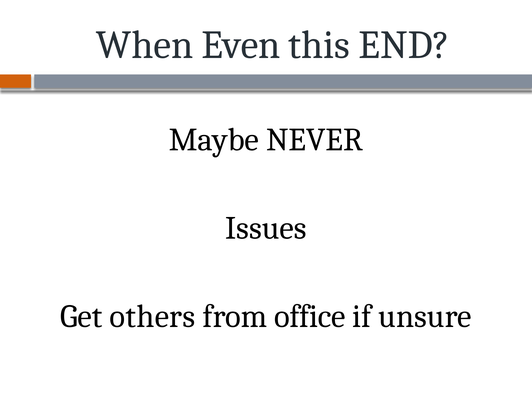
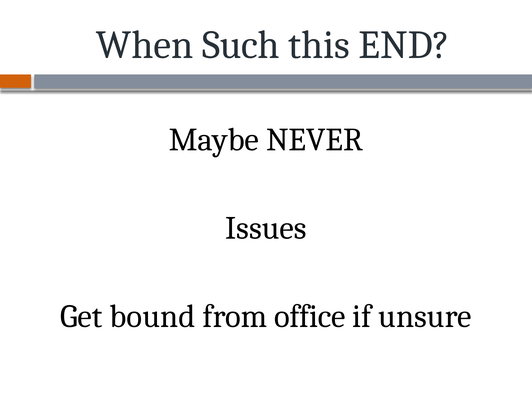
Even: Even -> Such (241, 45)
others: others -> bound (153, 316)
